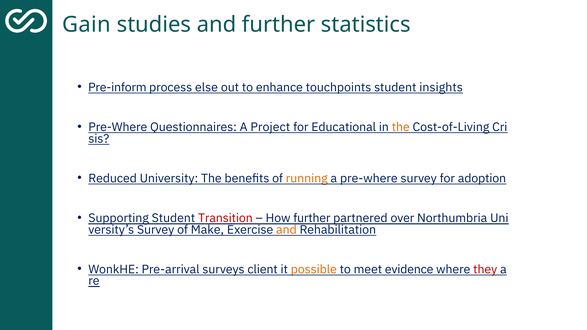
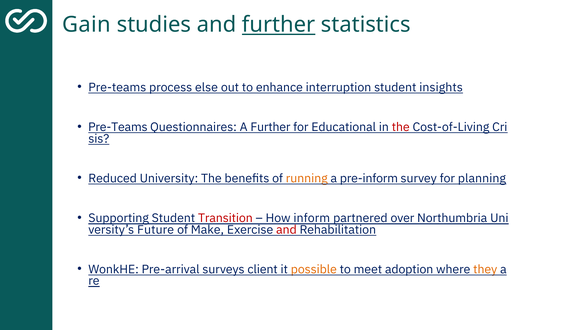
further underline: none -> present (279, 25)
Pre-inform: Pre-inform -> Pre-teams (117, 88)
touchpoints: touchpoints -> interruption (338, 88)
Pre-Where: Pre-Where -> Pre-Teams (118, 127)
A Project: Project -> Further (270, 127)
the colour: orange -> red (401, 127)
a pre-where: pre-where -> pre-inform (369, 179)
adoption: adoption -> planning (482, 179)
How further: further -> inform (312, 218)
Survey: Survey -> Future (156, 230)
and colour: orange -> red (286, 230)
evidence: evidence -> adoption (409, 270)
they colour: red -> orange (485, 270)
